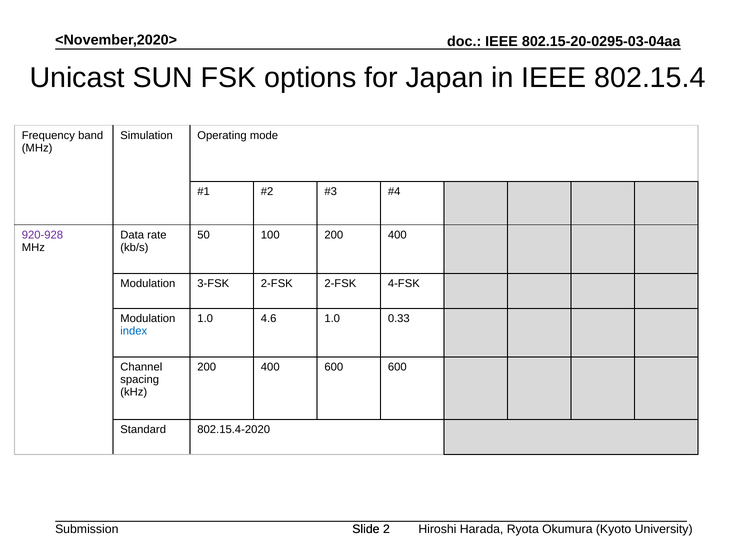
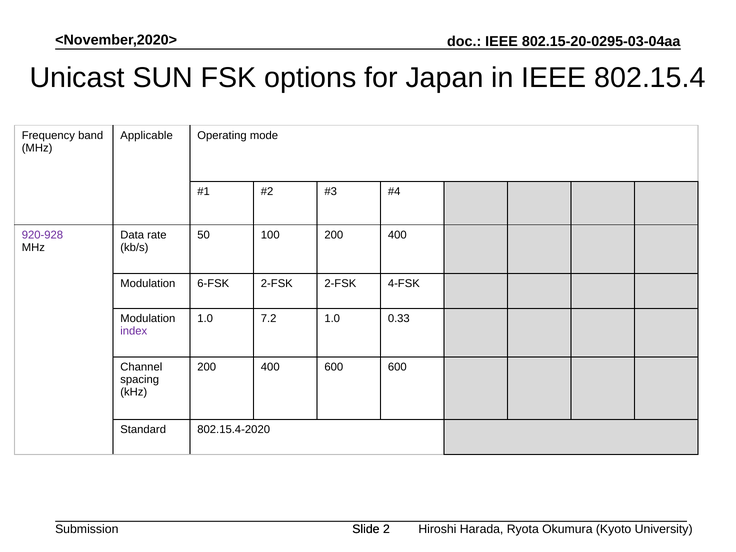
Simulation: Simulation -> Applicable (147, 135)
3-FSK: 3-FSK -> 6-FSK (213, 284)
4.6: 4.6 -> 7.2 (269, 319)
index colour: blue -> purple (134, 331)
